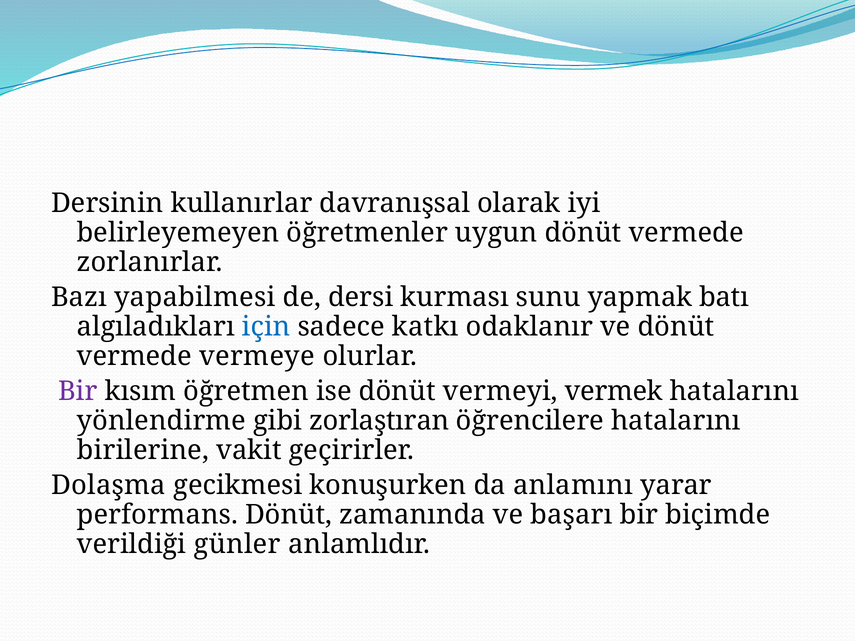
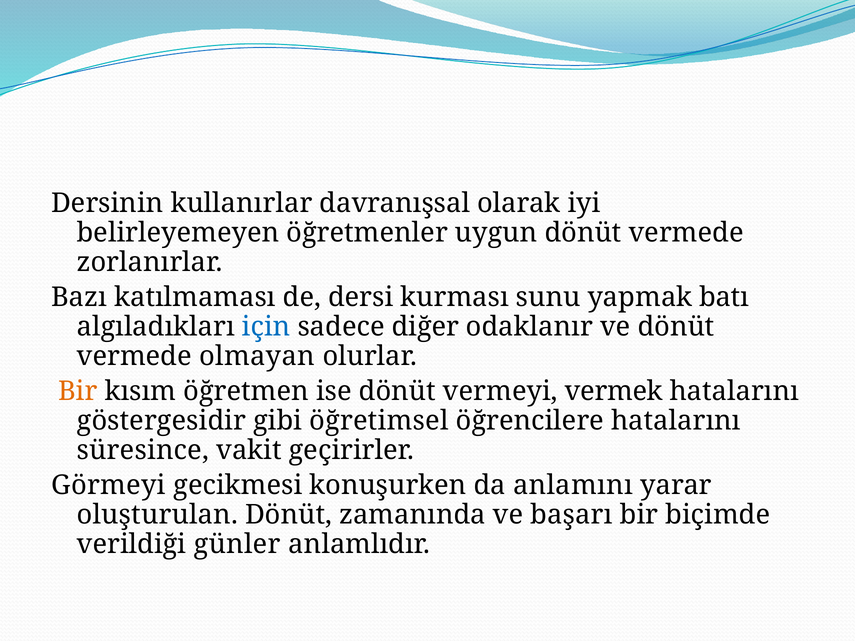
yapabilmesi: yapabilmesi -> katılmaması (195, 297)
katkı: katkı -> diğer (425, 327)
vermeye: vermeye -> olmayan (257, 356)
Bir colour: purple -> orange (78, 391)
yönlendirme: yönlendirme -> göstergesidir (161, 421)
zorlaştıran: zorlaştıran -> öğretimsel (379, 421)
birilerine: birilerine -> süresince (143, 450)
Dolaşma: Dolaşma -> Görmeyi (109, 485)
performans: performans -> oluşturulan (157, 515)
